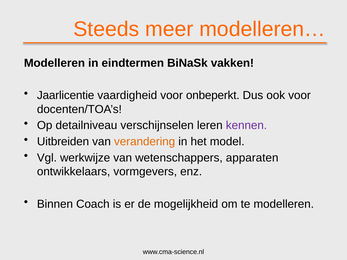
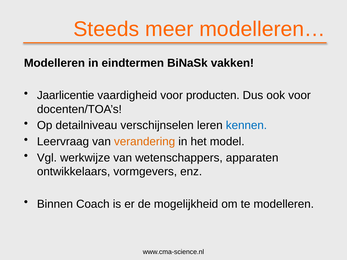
onbeperkt: onbeperkt -> producten (213, 95)
kennen colour: purple -> blue (246, 126)
Uitbreiden: Uitbreiden -> Leervraag (63, 142)
